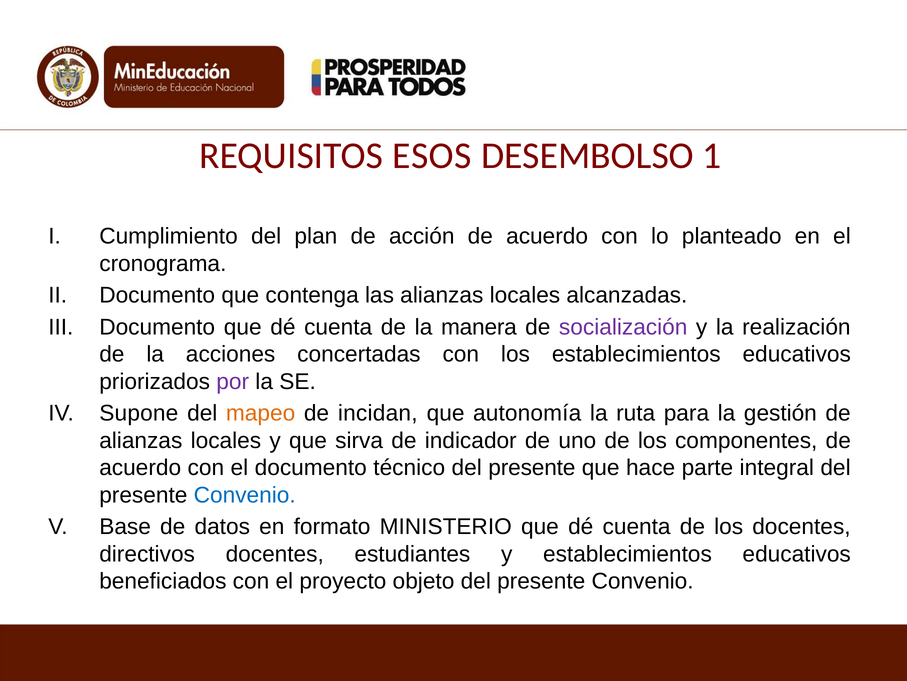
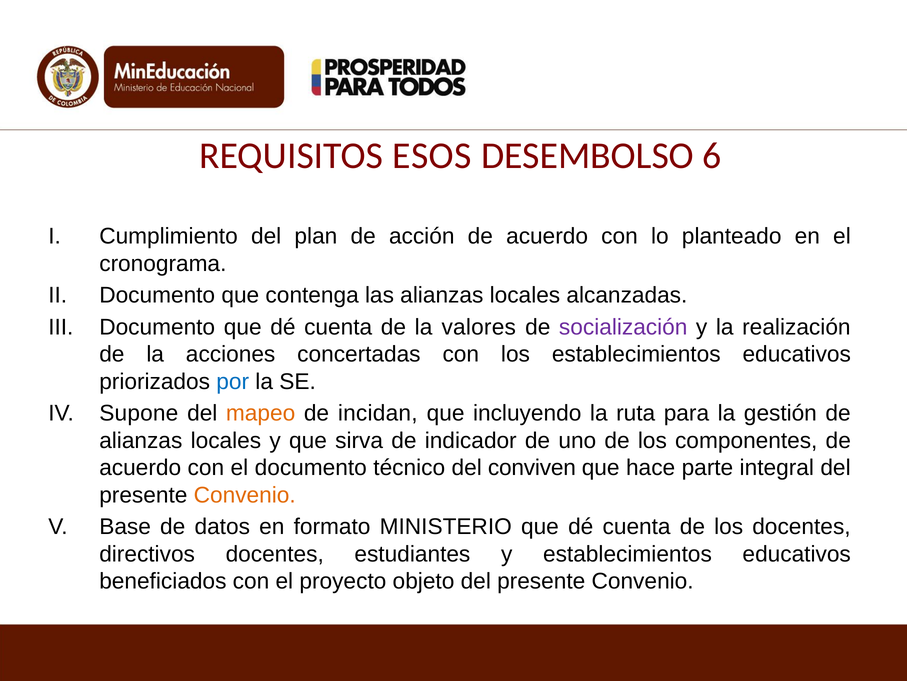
1: 1 -> 6 (712, 156)
manera: manera -> valores (479, 327)
por colour: purple -> blue (233, 381)
autonomía: autonomía -> incluyendo (527, 413)
técnico del presente: presente -> conviven (532, 467)
Convenio colour: blue -> orange (245, 495)
